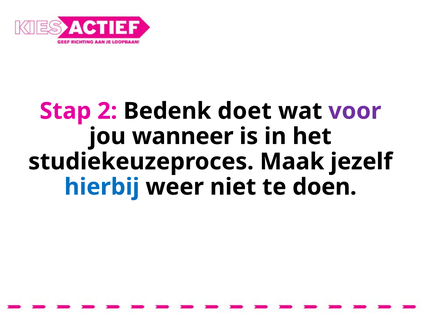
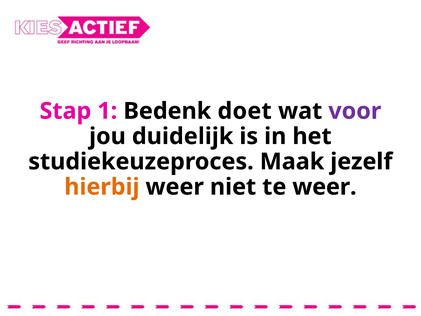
2: 2 -> 1 (107, 111)
wanneer: wanneer -> duidelijk (183, 136)
hierbij colour: blue -> orange (102, 187)
te doen: doen -> weer (324, 187)
